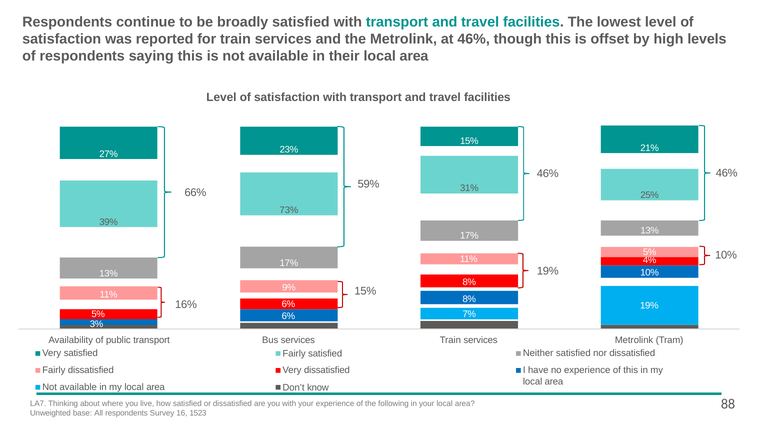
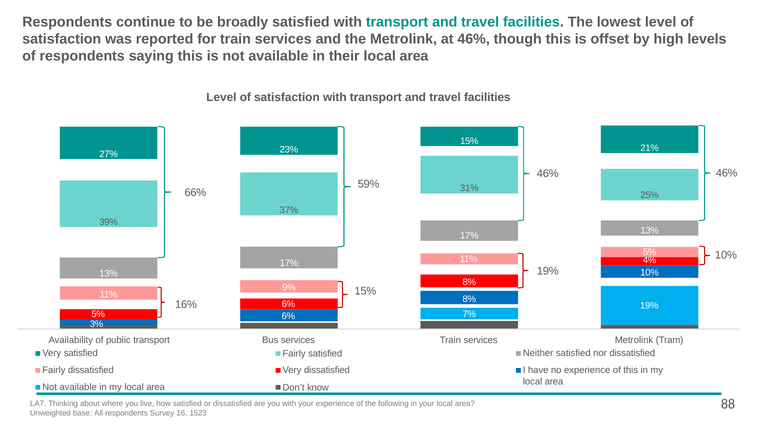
73%: 73% -> 37% (289, 211)
